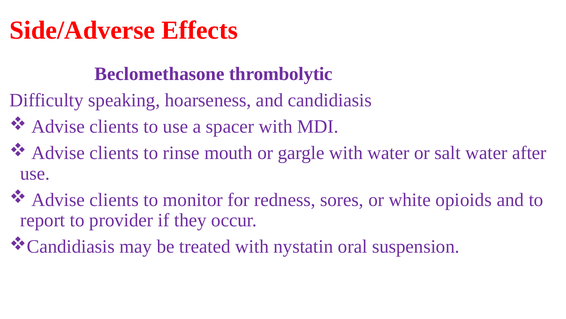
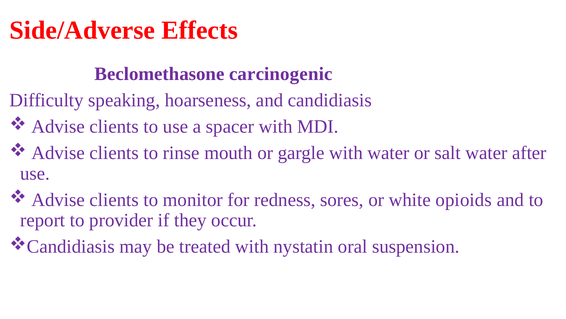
thrombolytic: thrombolytic -> carcinogenic (281, 74)
